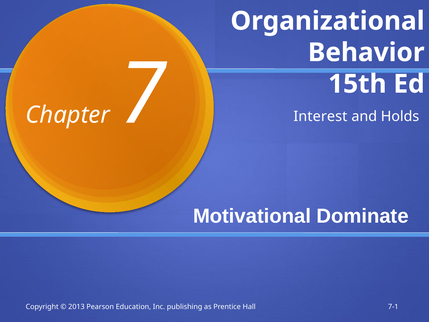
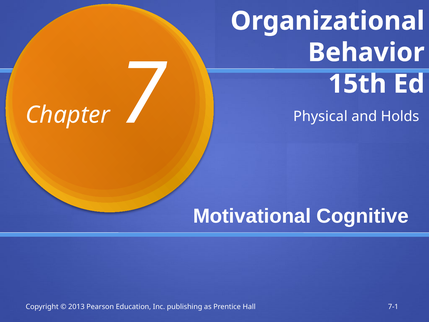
Interest: Interest -> Physical (320, 116)
Dominate: Dominate -> Cognitive (363, 216)
